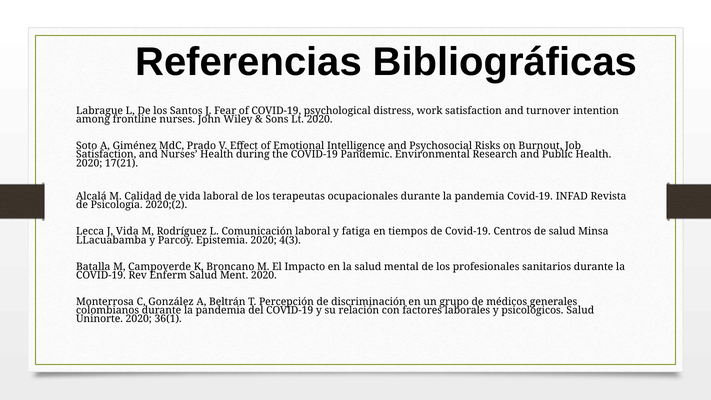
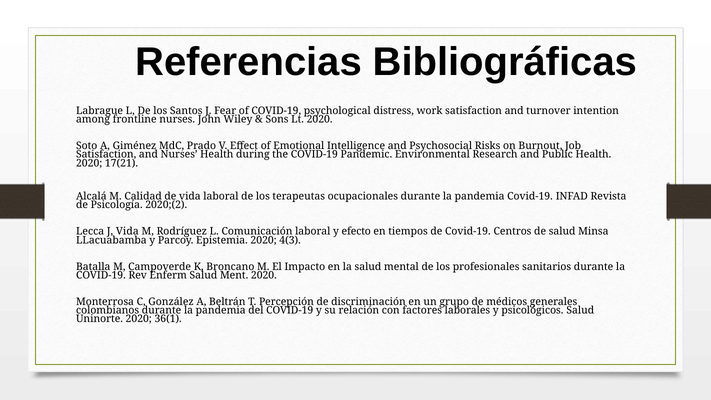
fatiga: fatiga -> efecto (356, 232)
